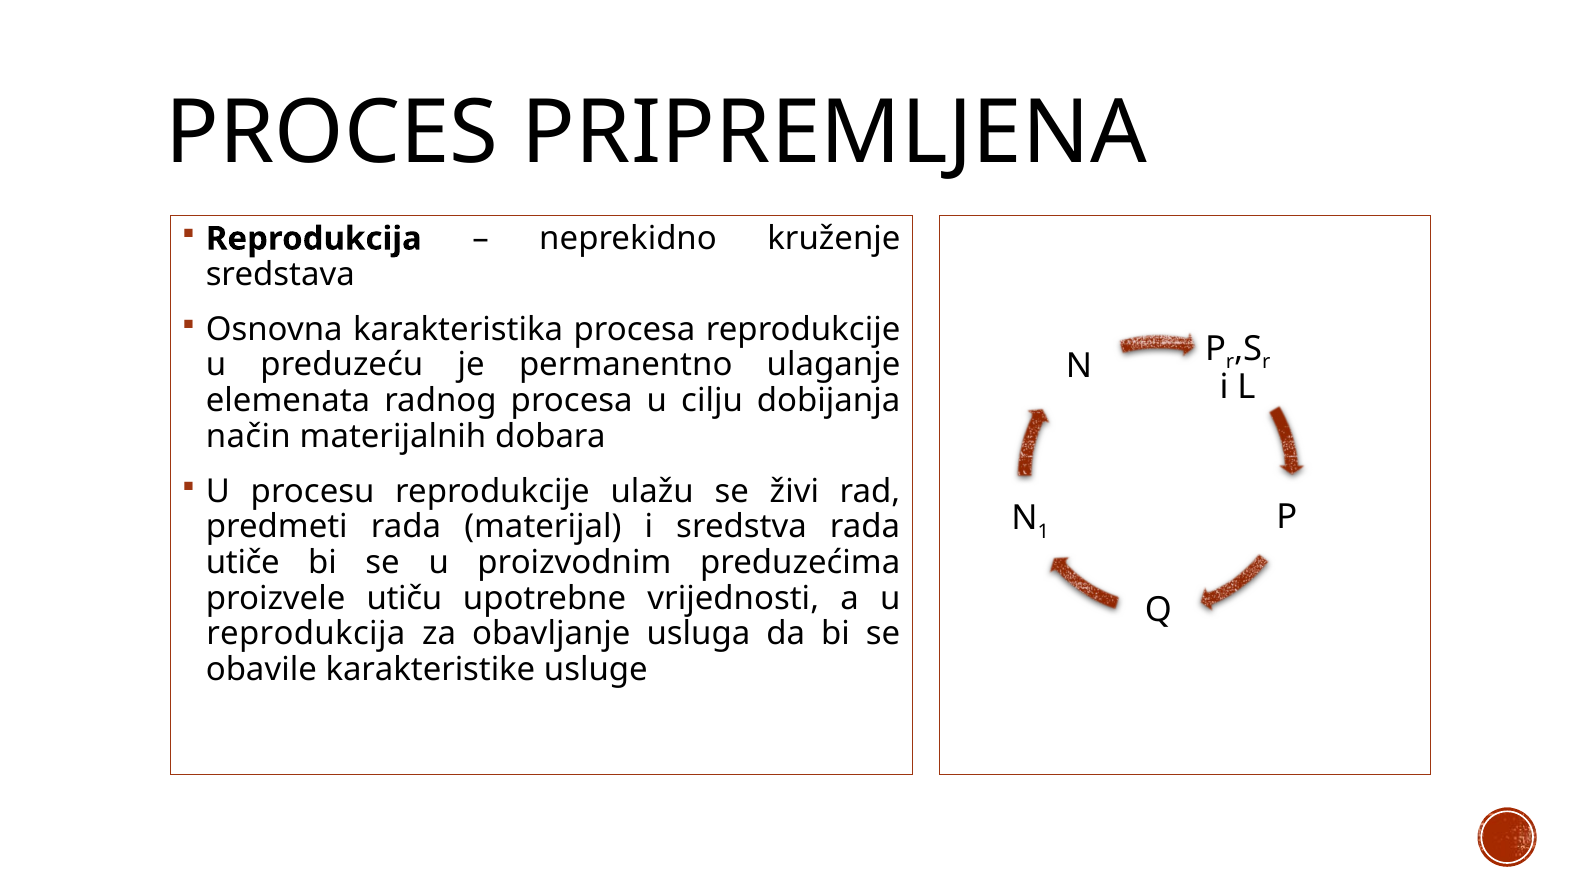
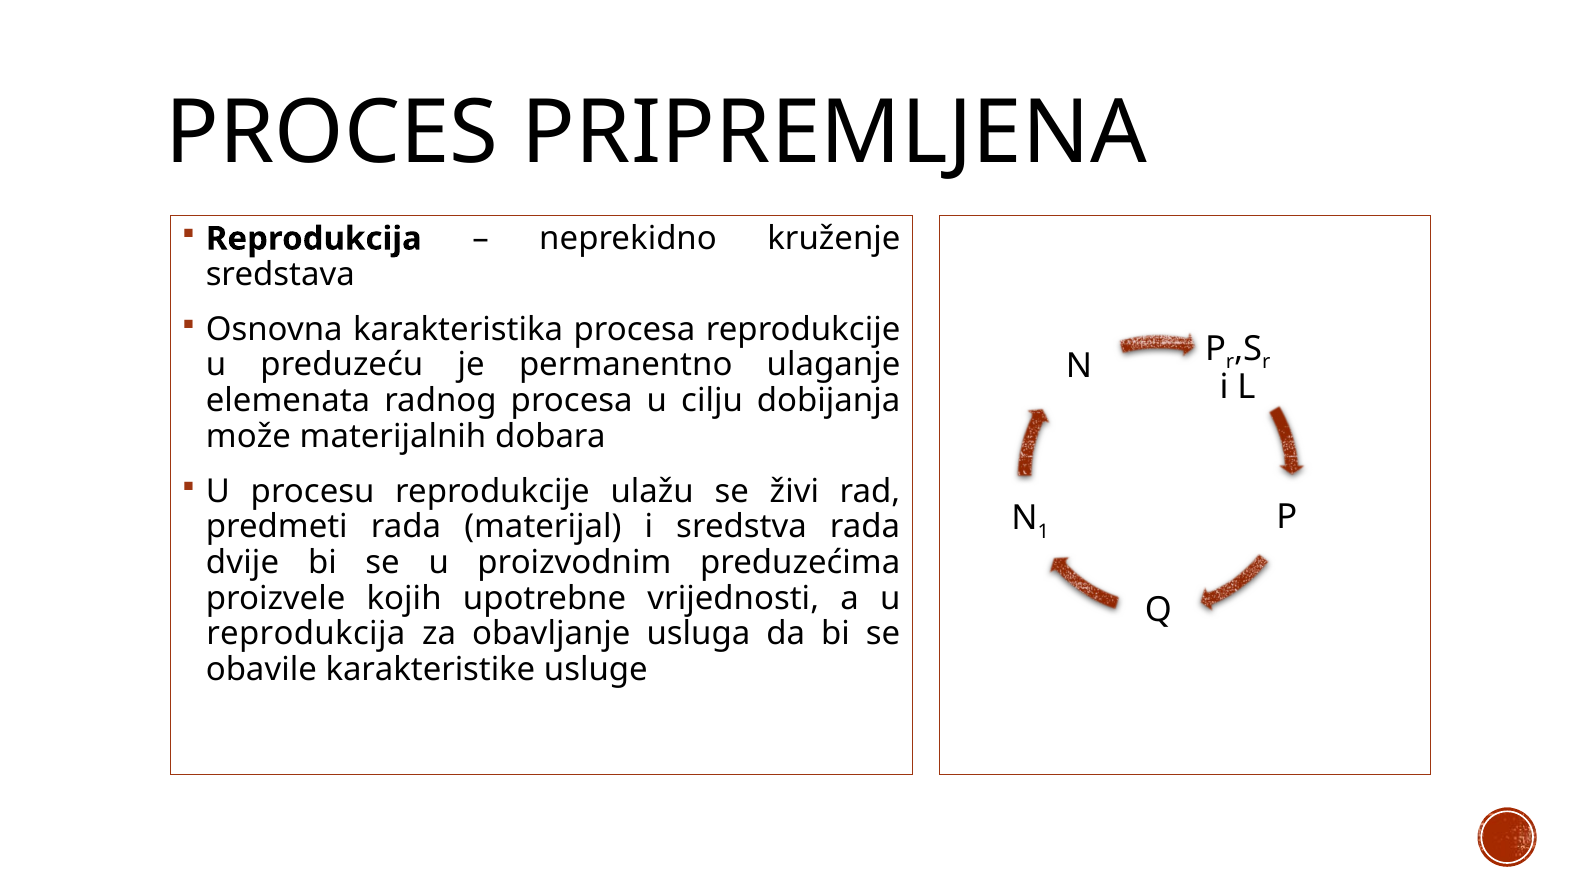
način: način -> može (248, 436)
utiče: utiče -> dvije (243, 562)
utiču: utiču -> kojih (404, 598)
